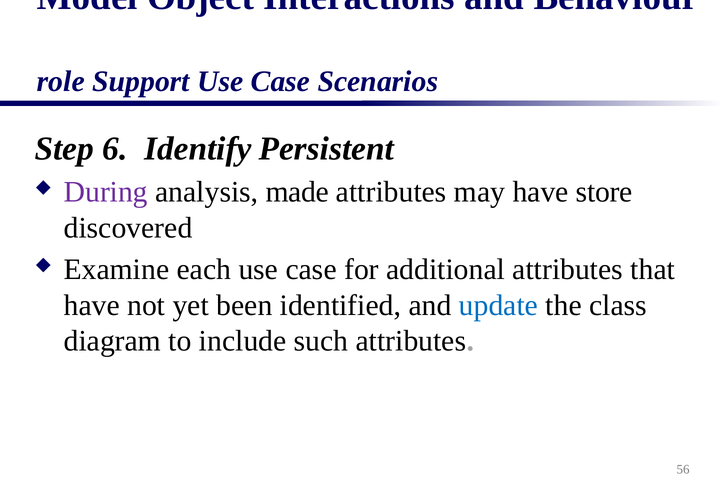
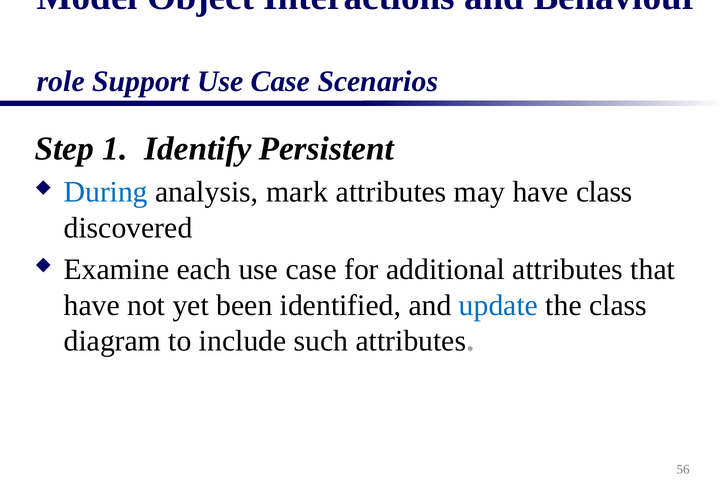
6: 6 -> 1 (115, 148)
During colour: purple -> blue (106, 192)
made: made -> mark (297, 192)
have store: store -> class (604, 192)
